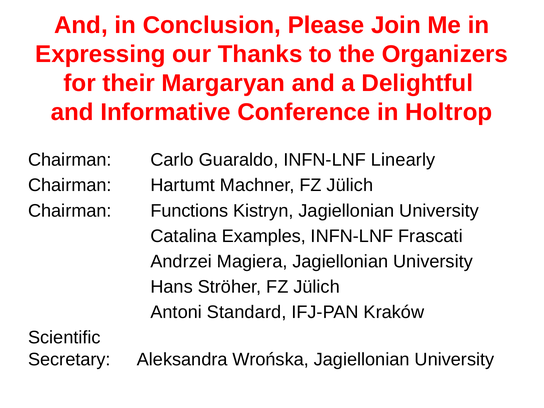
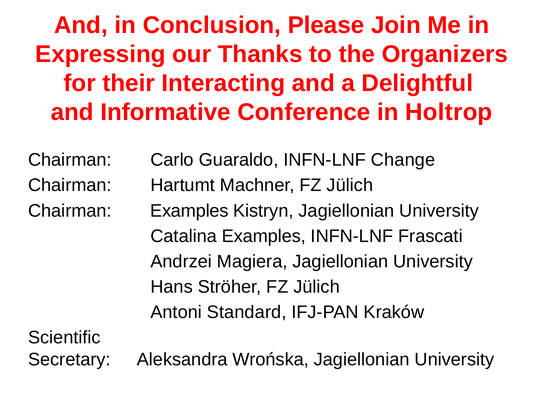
Margaryan: Margaryan -> Interacting (223, 83)
Linearly: Linearly -> Change (403, 160)
Chairman Functions: Functions -> Examples (189, 211)
